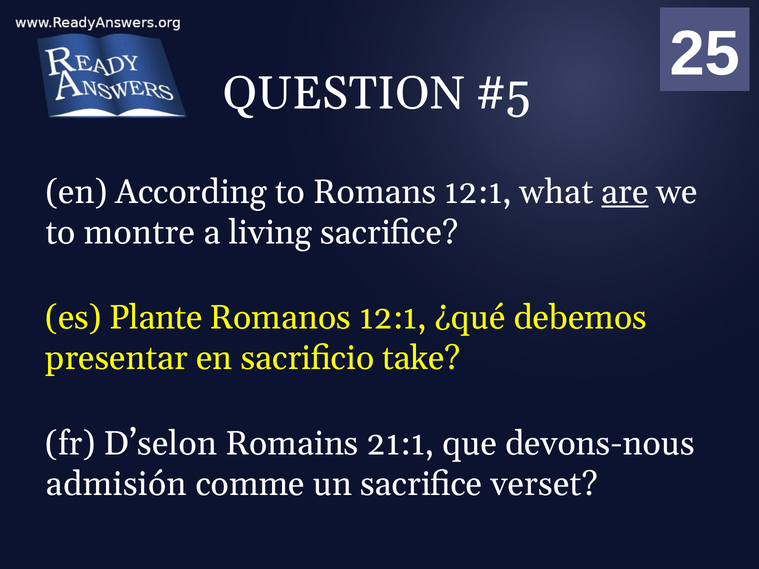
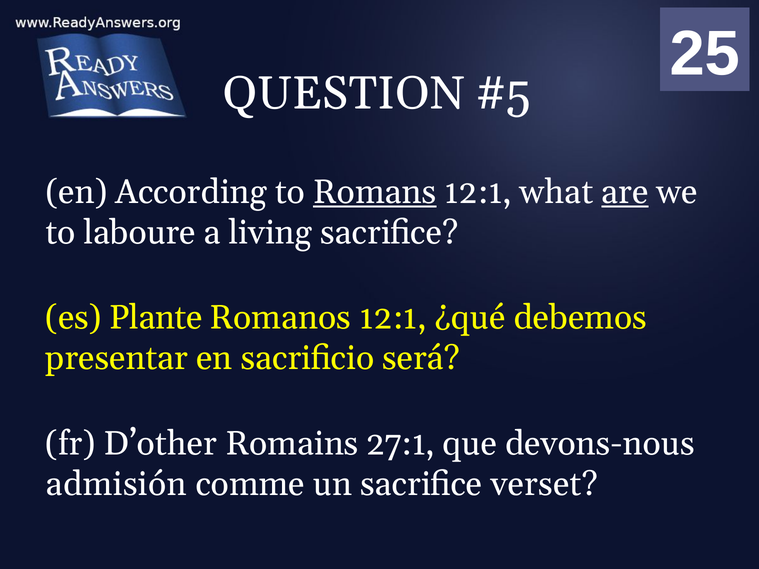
Romans underline: none -> present (375, 192)
montre: montre -> laboure (140, 232)
take: take -> será (421, 358)
D’selon: D’selon -> D’other (160, 444)
21:1: 21:1 -> 27:1 (401, 444)
